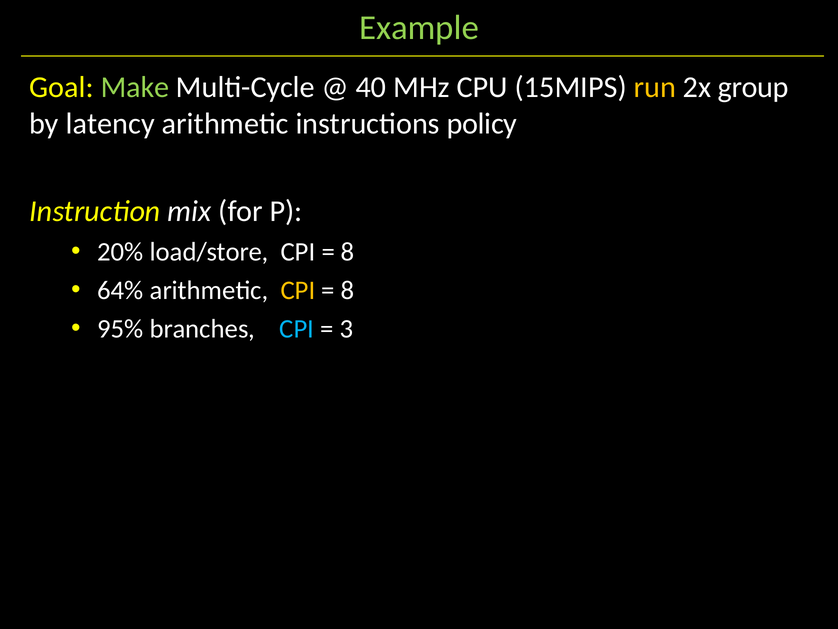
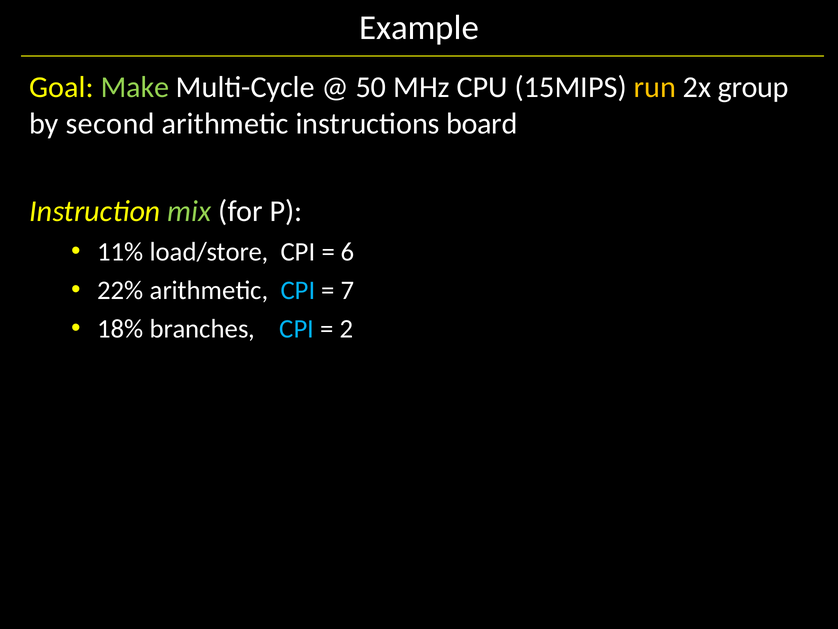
Example colour: light green -> white (419, 28)
40: 40 -> 50 (371, 87)
latency: latency -> second (110, 124)
policy: policy -> board (482, 124)
mix colour: white -> light green (189, 211)
20%: 20% -> 11% (121, 252)
8: 8 -> 6 (348, 252)
64%: 64% -> 22% (121, 290)
CPI colour: yellow -> light blue (298, 290)
8: 8 -> 7 (347, 290)
95%: 95% -> 18% (121, 329)
3: 3 -> 2 (346, 329)
